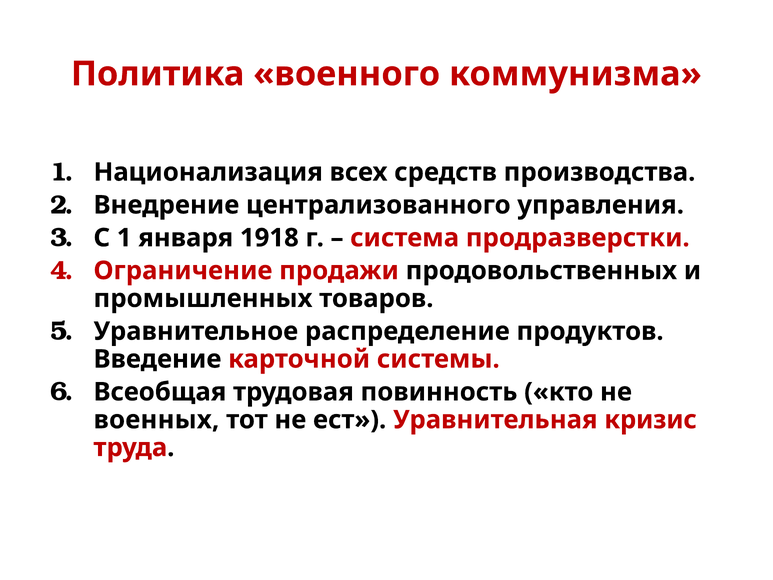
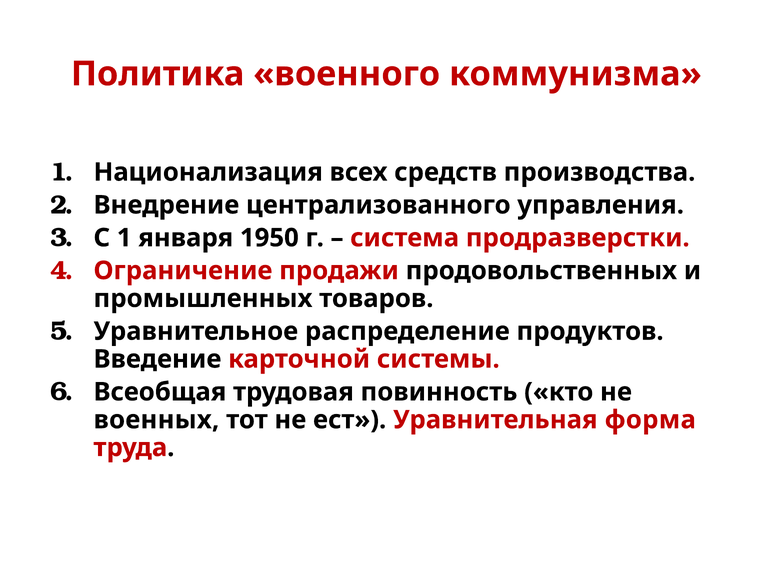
1918: 1918 -> 1950 (269, 238)
кризис: кризис -> форма (650, 420)
